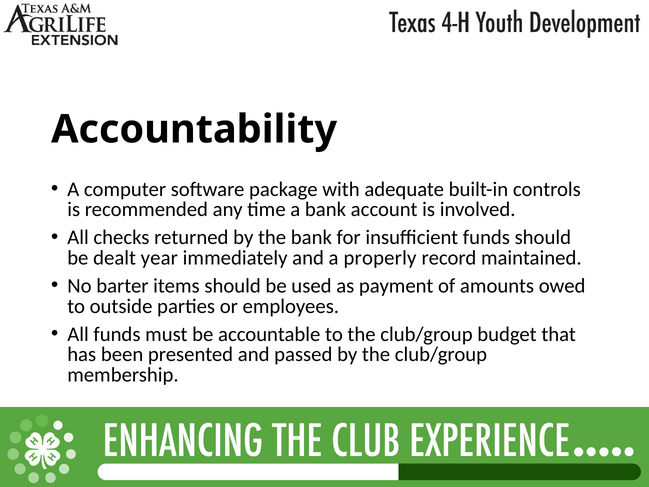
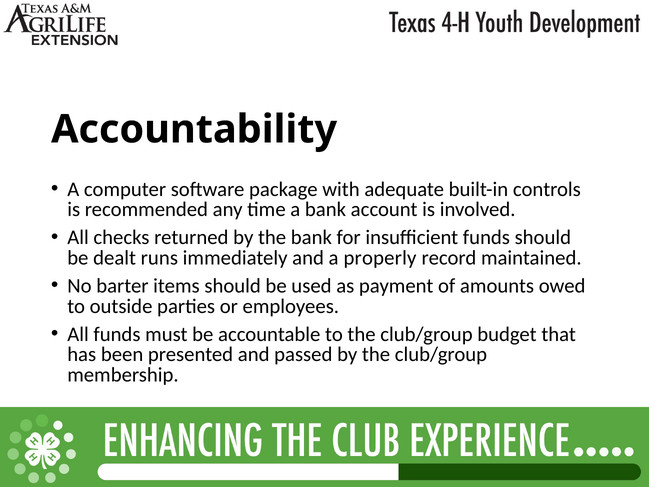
year: year -> runs (159, 258)
